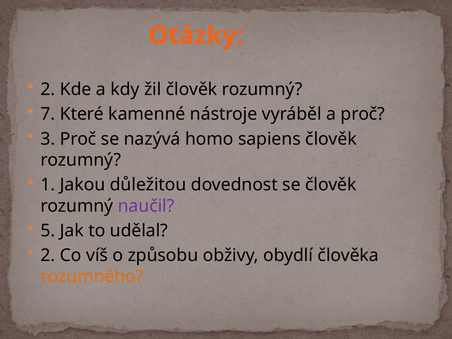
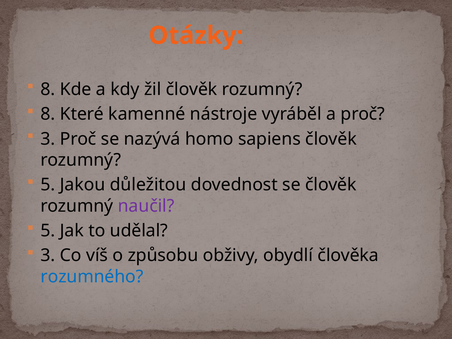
2: 2 -> 8 (48, 89)
7: 7 -> 8 (48, 114)
1: 1 -> 5 (48, 185)
2: 2 -> 3 (48, 256)
rozumného colour: orange -> blue (92, 277)
